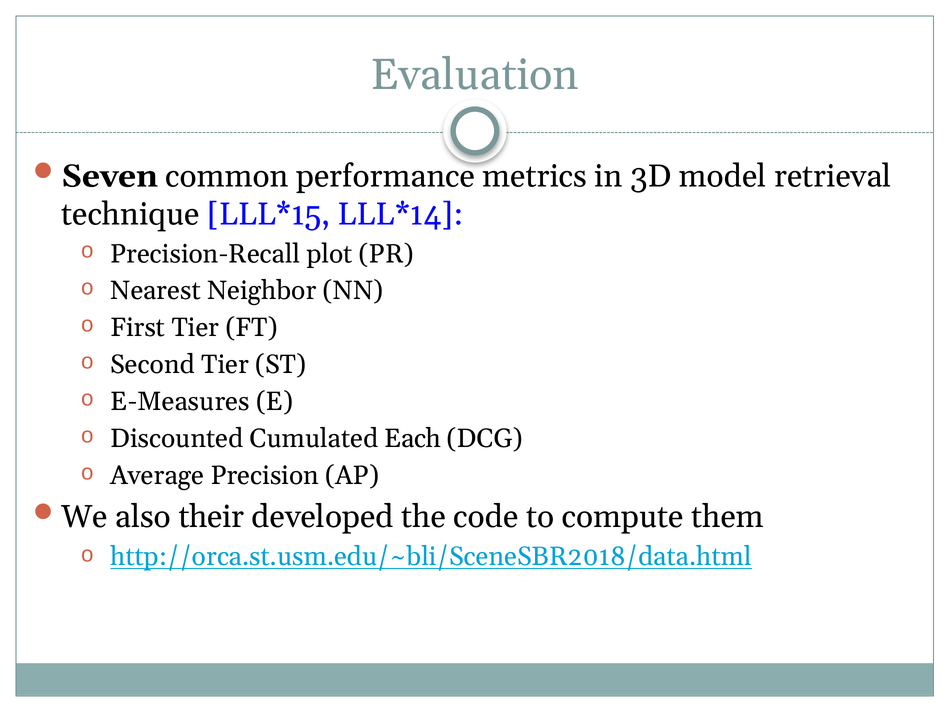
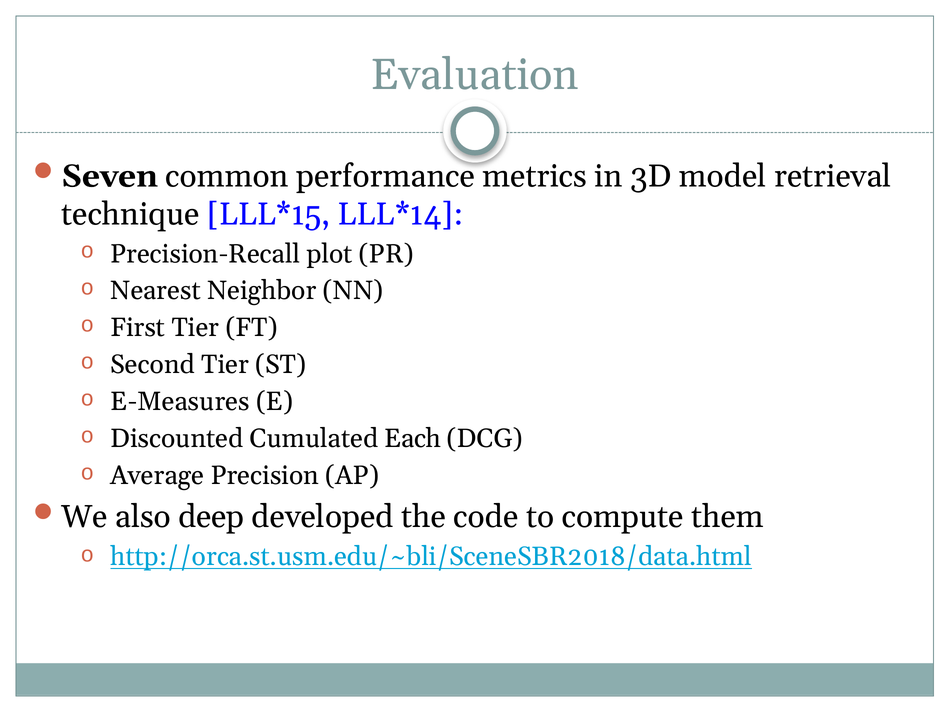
their: their -> deep (211, 517)
